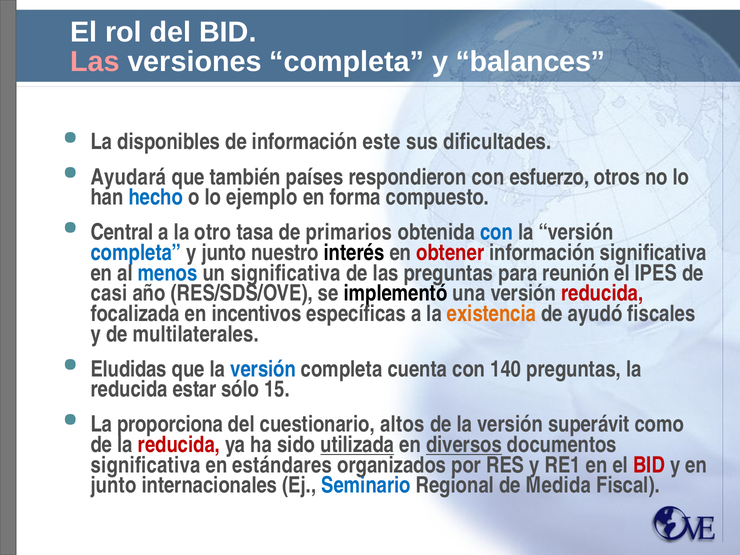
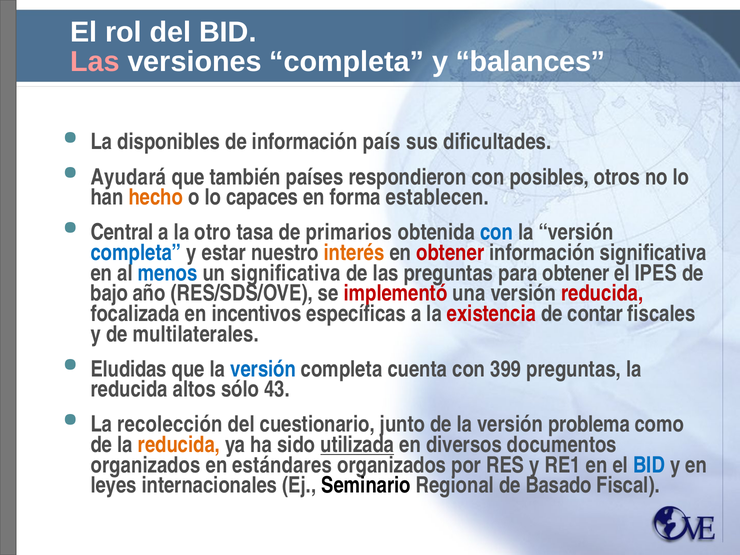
este: este -> país (382, 142)
esfuerzo: esfuerzo -> posibles (549, 177)
hecho colour: blue -> orange (156, 197)
ejemplo: ejemplo -> capaces (262, 197)
compuesto: compuesto -> establecen (437, 197)
y junto: junto -> estar (224, 253)
interés colour: black -> orange (354, 253)
para reunión: reunión -> obtener (576, 273)
casi: casi -> bajo (109, 293)
implementó colour: black -> red (396, 293)
existencia colour: orange -> red (492, 314)
ayudó: ayudó -> contar (595, 314)
140: 140 -> 399 (506, 369)
estar: estar -> altos (194, 389)
15: 15 -> 43 (277, 389)
proporciona: proporciona -> recolección (170, 424)
altos: altos -> junto (403, 424)
superávit: superávit -> problema (589, 424)
reducida colour: red -> orange (179, 445)
diversos underline: present -> none (464, 445)
significativa: significativa -> organizados (146, 465)
BID colour: red -> blue (649, 465)
junto: junto -> leyes (114, 485)
Seminario colour: blue -> black (366, 485)
Medida: Medida -> Basado (559, 485)
